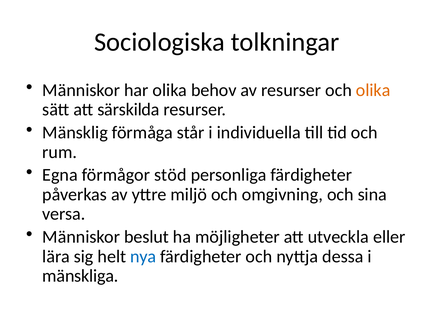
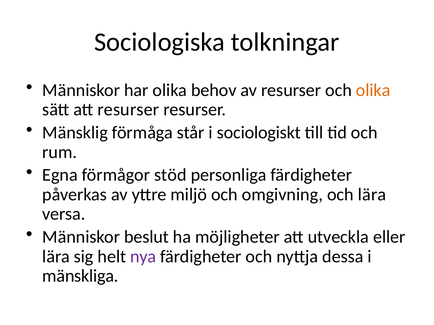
att särskilda: särskilda -> resurser (128, 110)
individuella: individuella -> sociologiskt (259, 133)
och sina: sina -> lära (372, 195)
nya colour: blue -> purple (143, 257)
